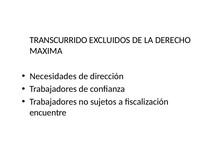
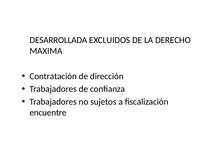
TRANSCURRIDO: TRANSCURRIDO -> DESARROLLADA (58, 40)
Necesidades: Necesidades -> Contratación (53, 76)
